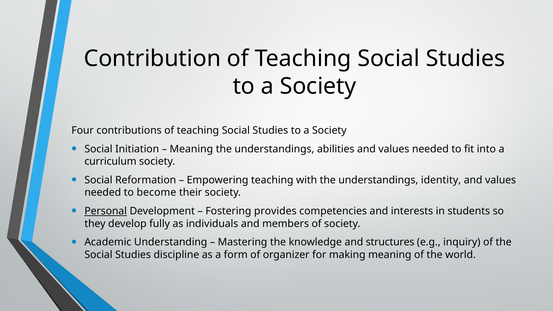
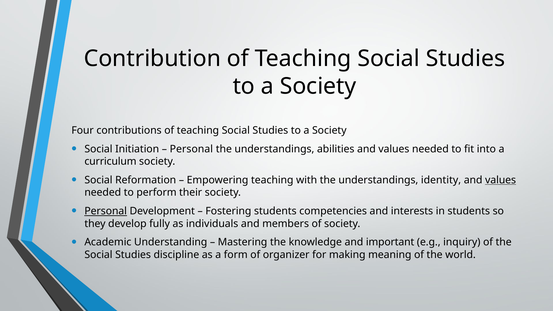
Meaning: Meaning -> Personal (191, 149)
values underline: none -> present (501, 180)
become: become -> perform (156, 193)
Fostering provides: provides -> students (275, 211)
structures: structures -> important (390, 242)
